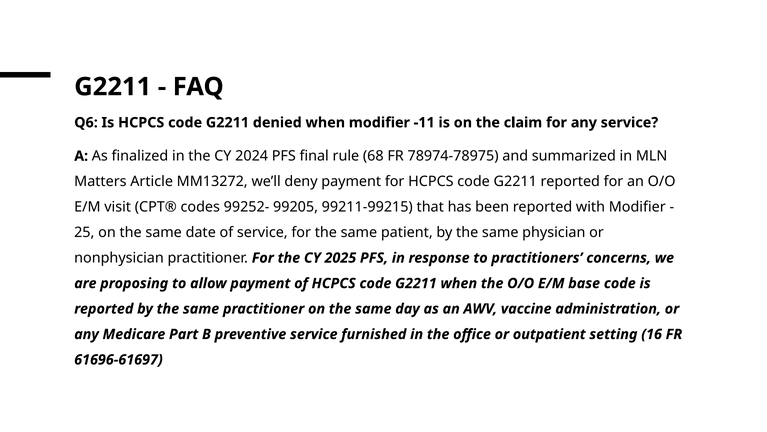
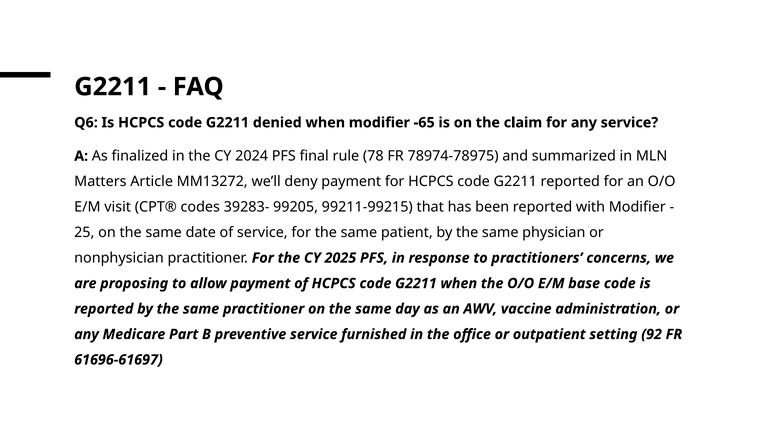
-11: -11 -> -65 (424, 122)
68: 68 -> 78 (373, 156)
99252-: 99252- -> 39283- (247, 207)
16: 16 -> 92 (652, 334)
